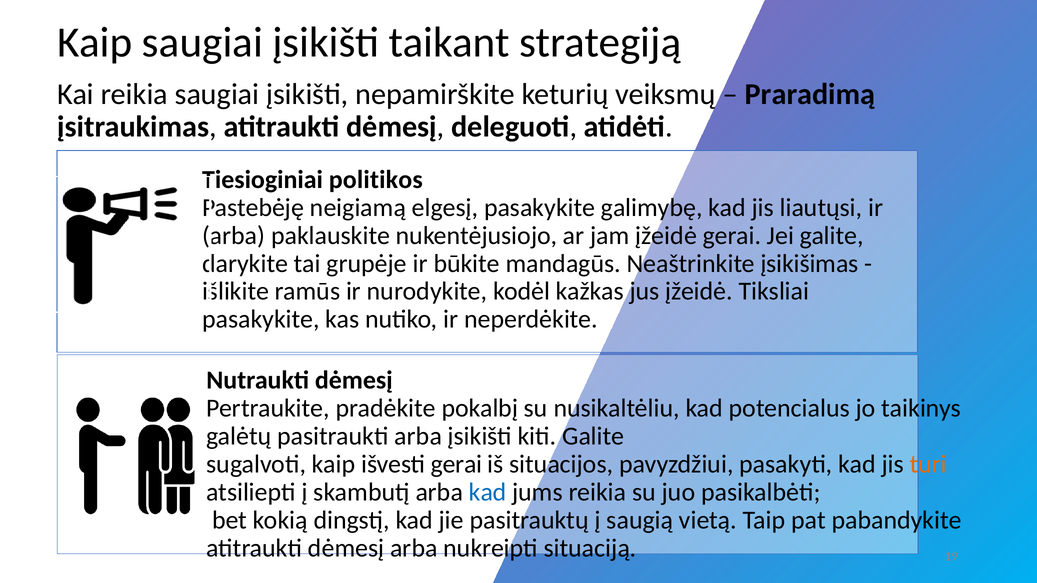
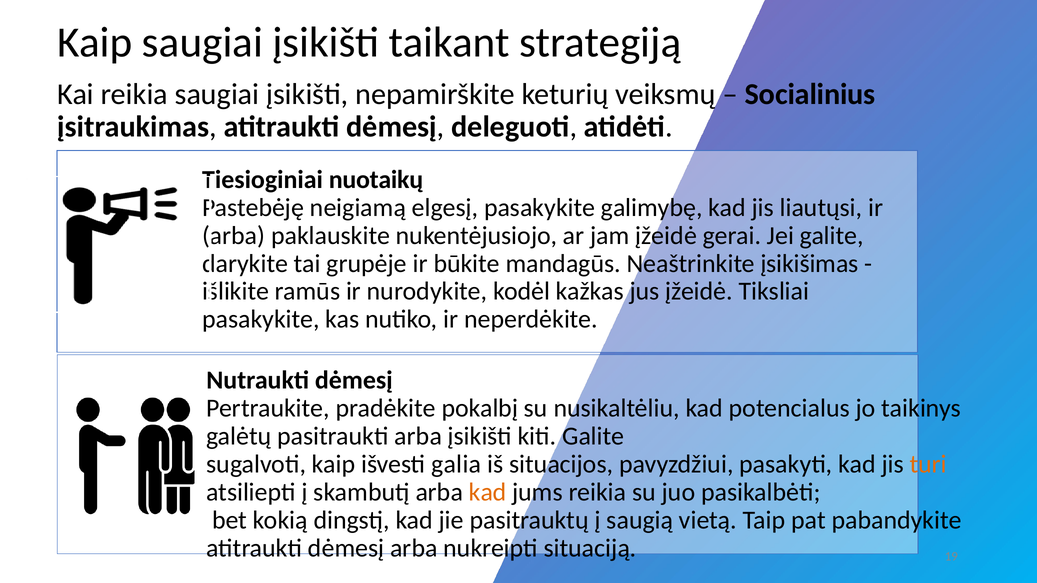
Praradimą: Praradimą -> Socialinius (810, 94)
politikos: politikos -> nuotaikų (376, 180)
išvesti gerai: gerai -> galia (456, 465)
kad colour: blue -> orange (488, 493)
